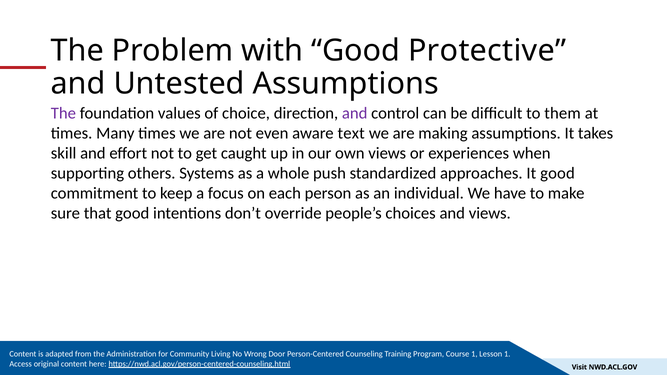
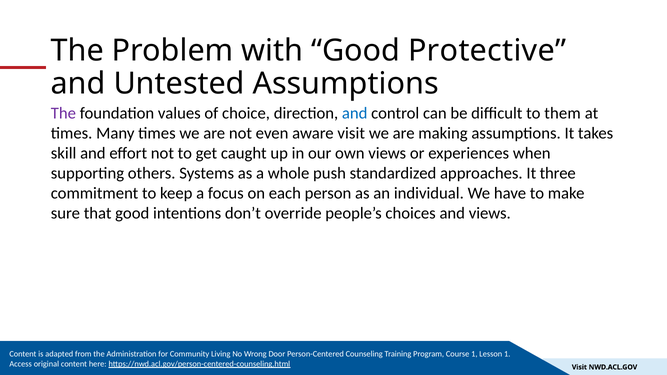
and colour: purple -> blue (355, 114)
aware text: text -> visit (351, 134)
It good: good -> three (558, 174)
